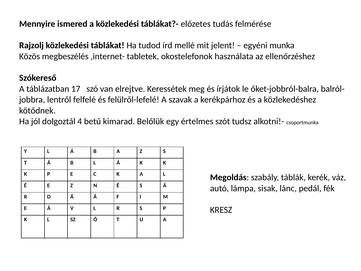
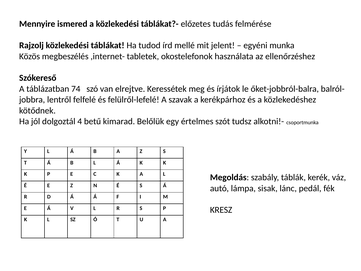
17: 17 -> 74 (76, 89)
